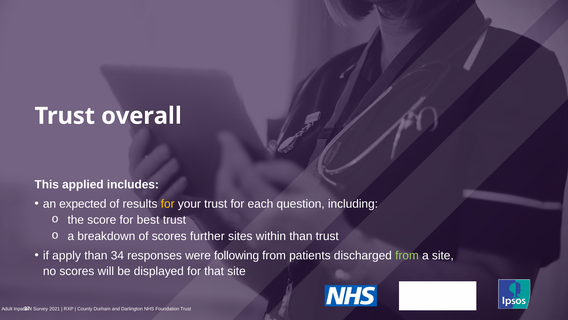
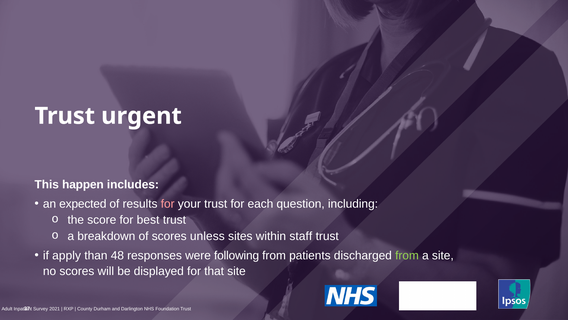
overall: overall -> urgent (141, 116)
applied: applied -> happen (83, 184)
for colour: yellow -> pink (168, 203)
further: further -> unless (207, 236)
within than: than -> staff (301, 236)
34: 34 -> 48 (117, 255)
